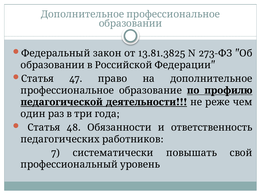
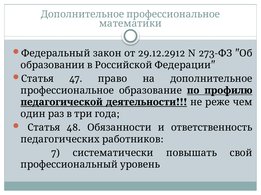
образовании: образовании -> математики (130, 24)
13.81.3825: 13.81.3825 -> 29.12.2912 (162, 54)
